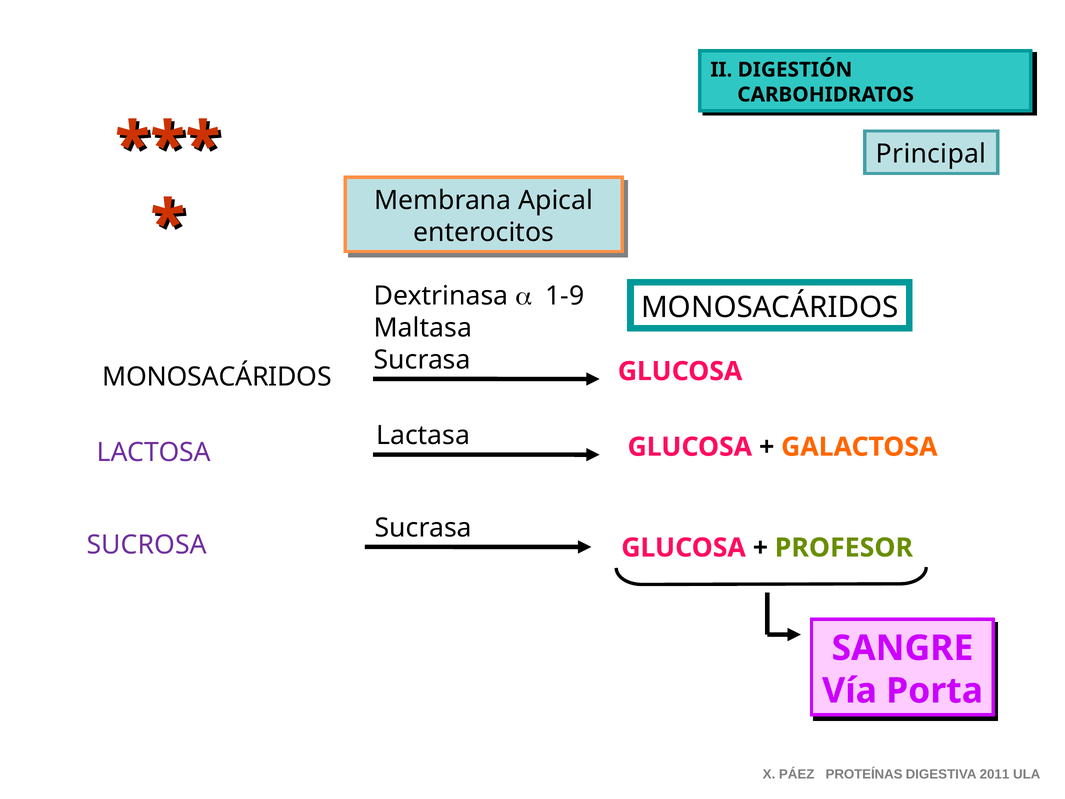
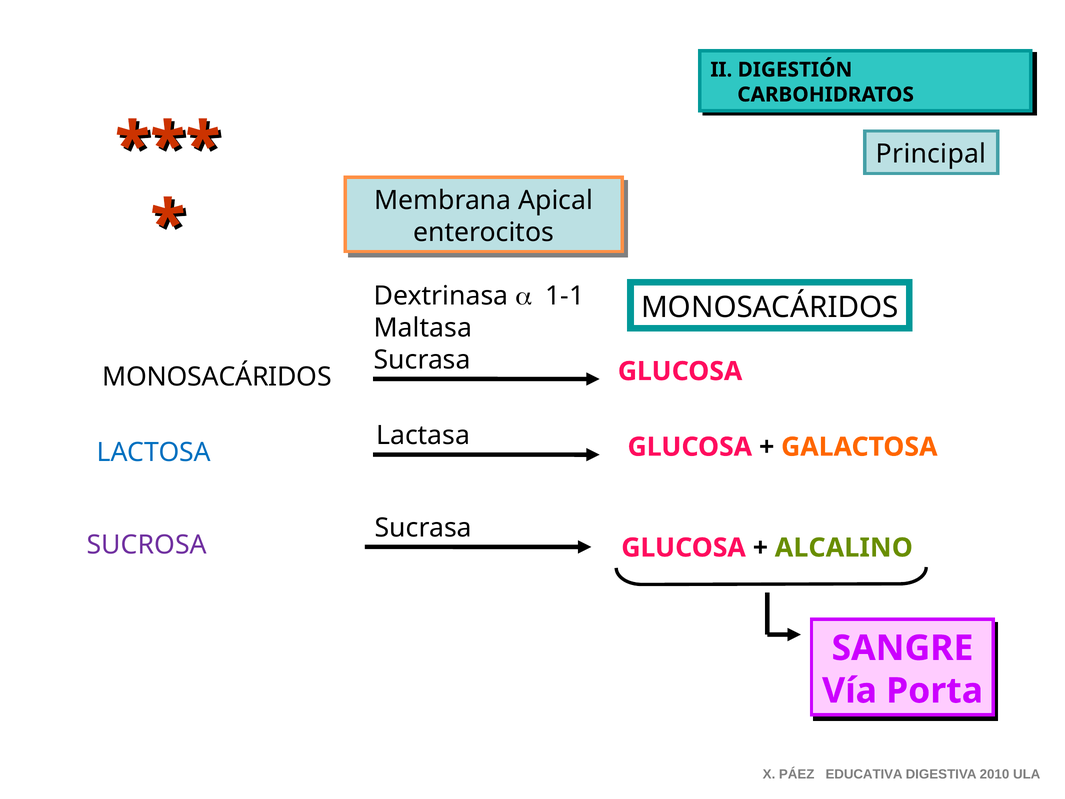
1-9: 1-9 -> 1-1 (565, 296)
LACTOSA colour: purple -> blue (154, 452)
PROFESOR: PROFESOR -> ALCALINO (844, 548)
PROTEÍNAS: PROTEÍNAS -> EDUCATIVA (864, 774)
2011: 2011 -> 2010 (994, 774)
